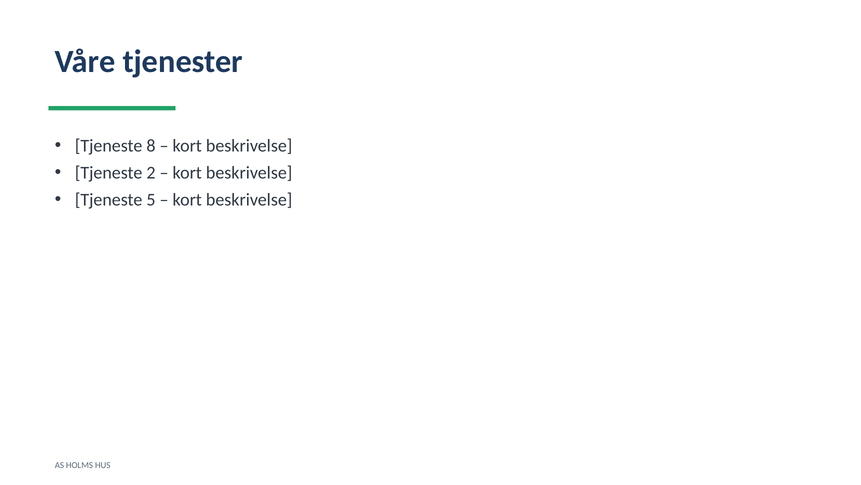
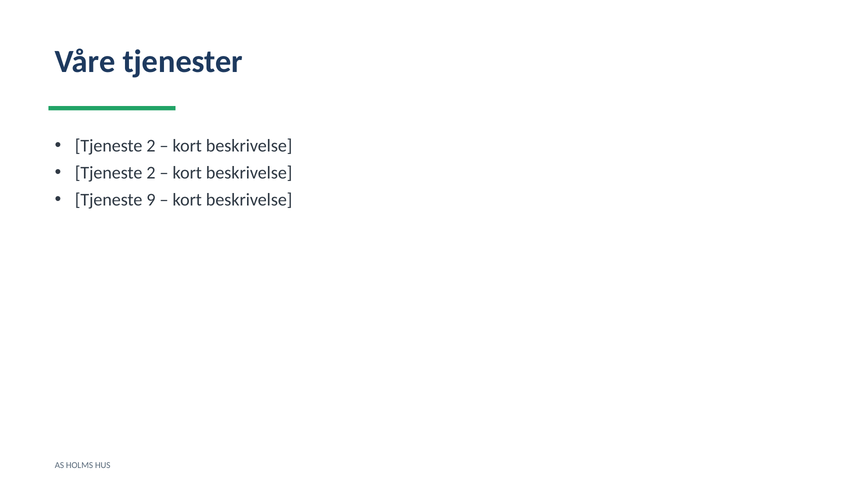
8: 8 -> 2 (151, 146)
5: 5 -> 9 (151, 200)
